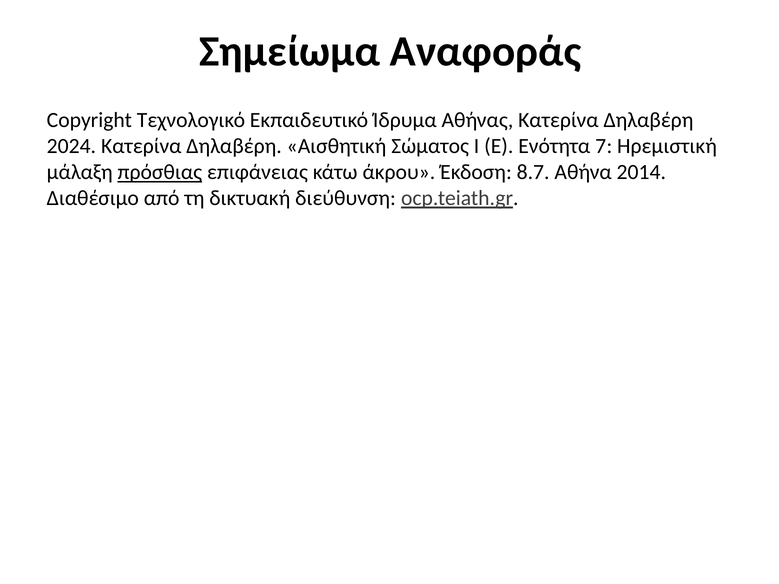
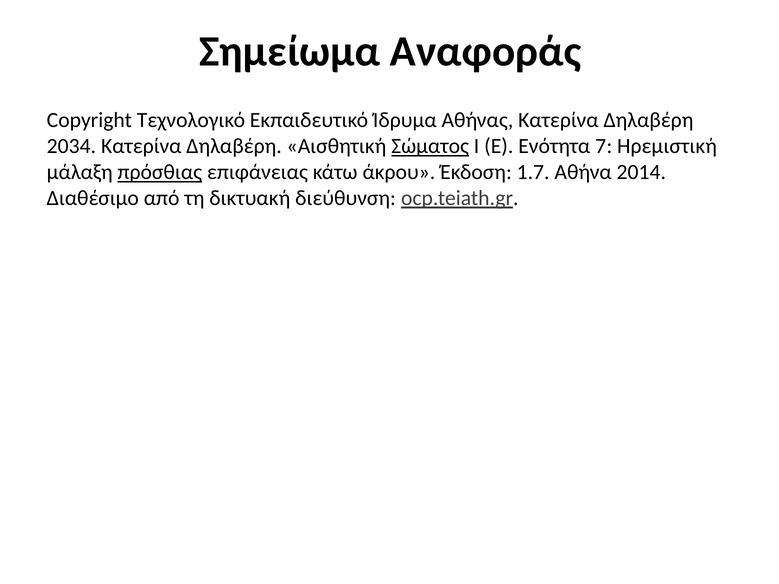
2024: 2024 -> 2034 (71, 146)
Σώματος underline: none -> present (430, 146)
8.7: 8.7 -> 1.7 (533, 172)
